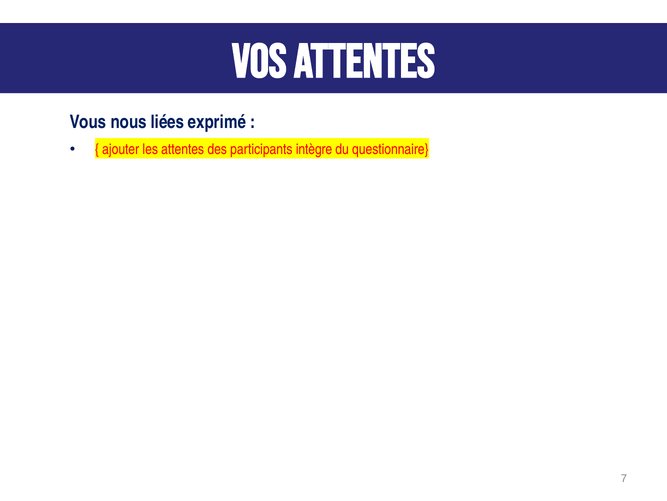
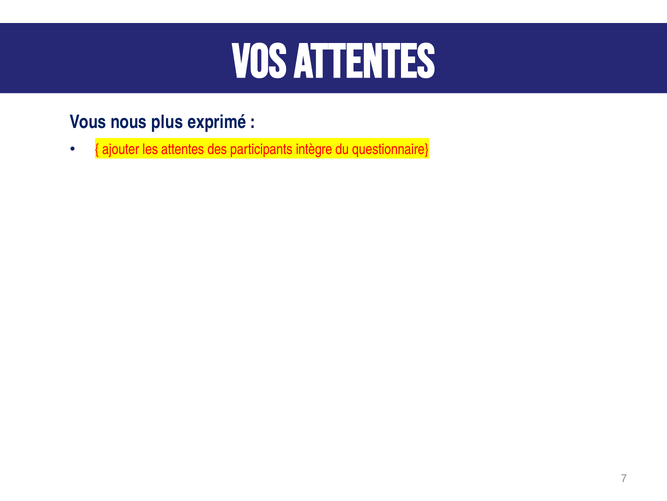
liées: liées -> plus (167, 122)
